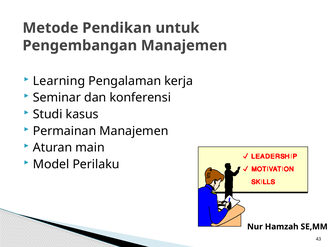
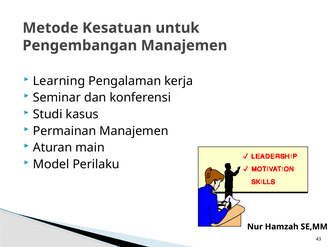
Pendikan: Pendikan -> Kesatuan (117, 28)
